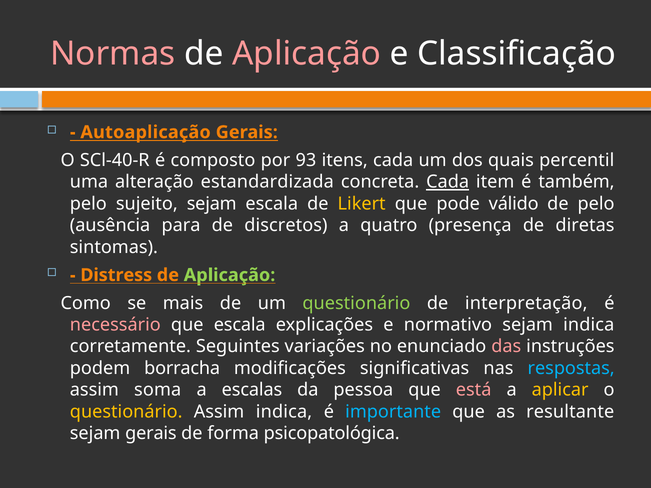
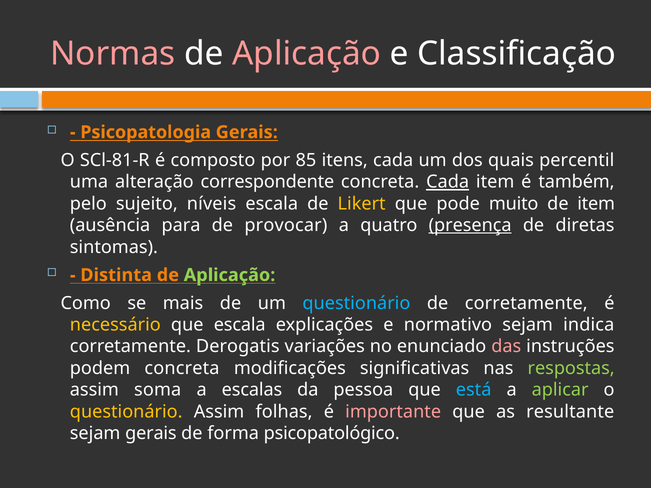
Autoaplicação: Autoaplicação -> Psicopatologia (146, 132)
SCl-40-R: SCl-40-R -> SCl-81-R (115, 160)
93: 93 -> 85 (306, 160)
estandardizada: estandardizada -> correspondente (267, 182)
sujeito sejam: sejam -> níveis (212, 204)
válido: válido -> muito (514, 204)
de pelo: pelo -> item (596, 204)
discretos: discretos -> provocar (286, 225)
presença underline: none -> present (470, 225)
Distress: Distress -> Distinta (116, 275)
questionário colour: light green -> light blue (356, 303)
de interpretação: interpretação -> corretamente (526, 303)
necessário colour: pink -> yellow (115, 325)
Seguintes: Seguintes -> Derogatis (238, 347)
podem borracha: borracha -> concreta (182, 368)
respostas colour: light blue -> light green (571, 368)
está colour: pink -> light blue (474, 390)
aplicar colour: yellow -> light green (560, 390)
Assim indica: indica -> folhas (284, 412)
importante colour: light blue -> pink (393, 412)
psicopatológica: psicopatológica -> psicopatológico (332, 434)
